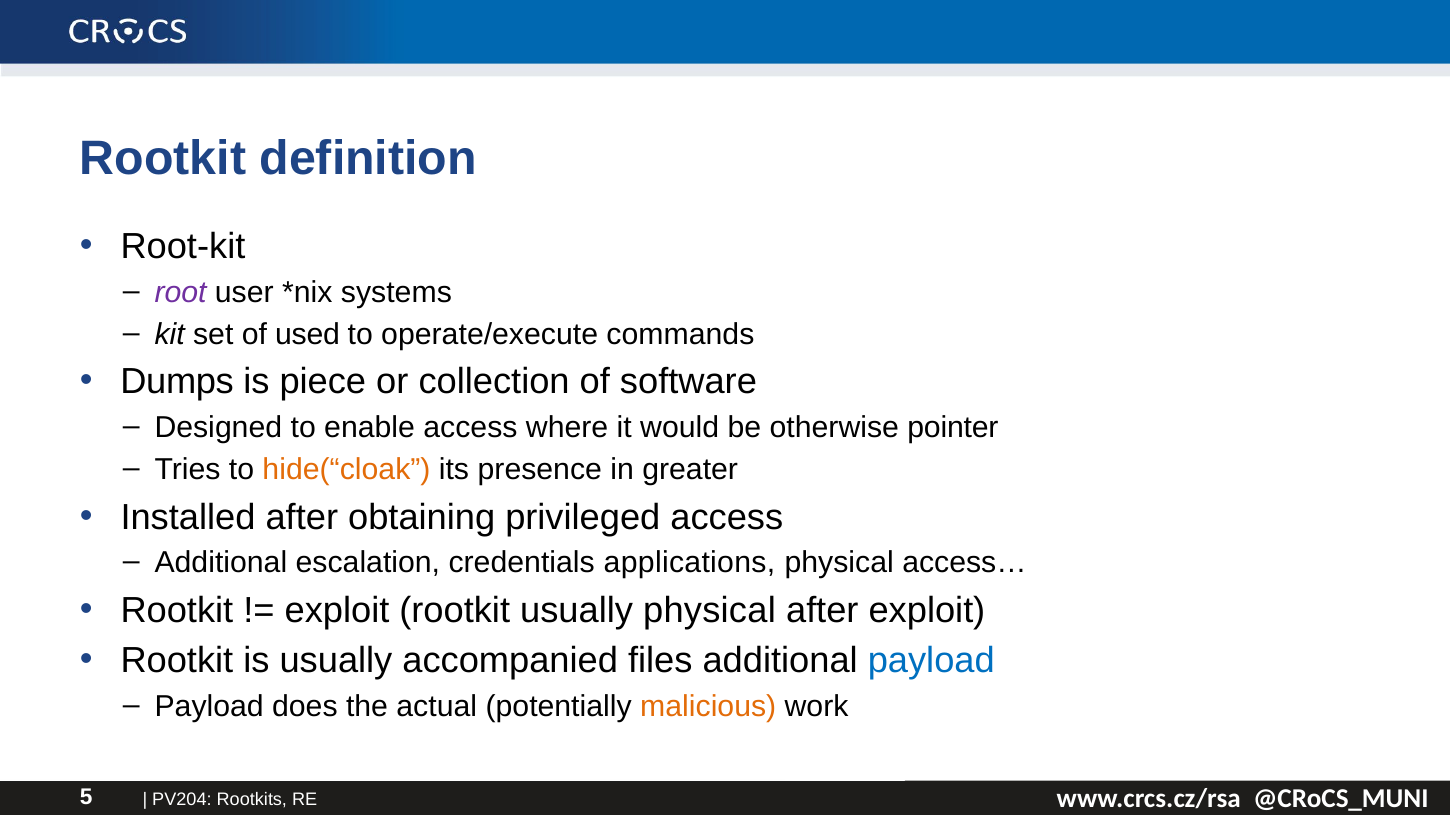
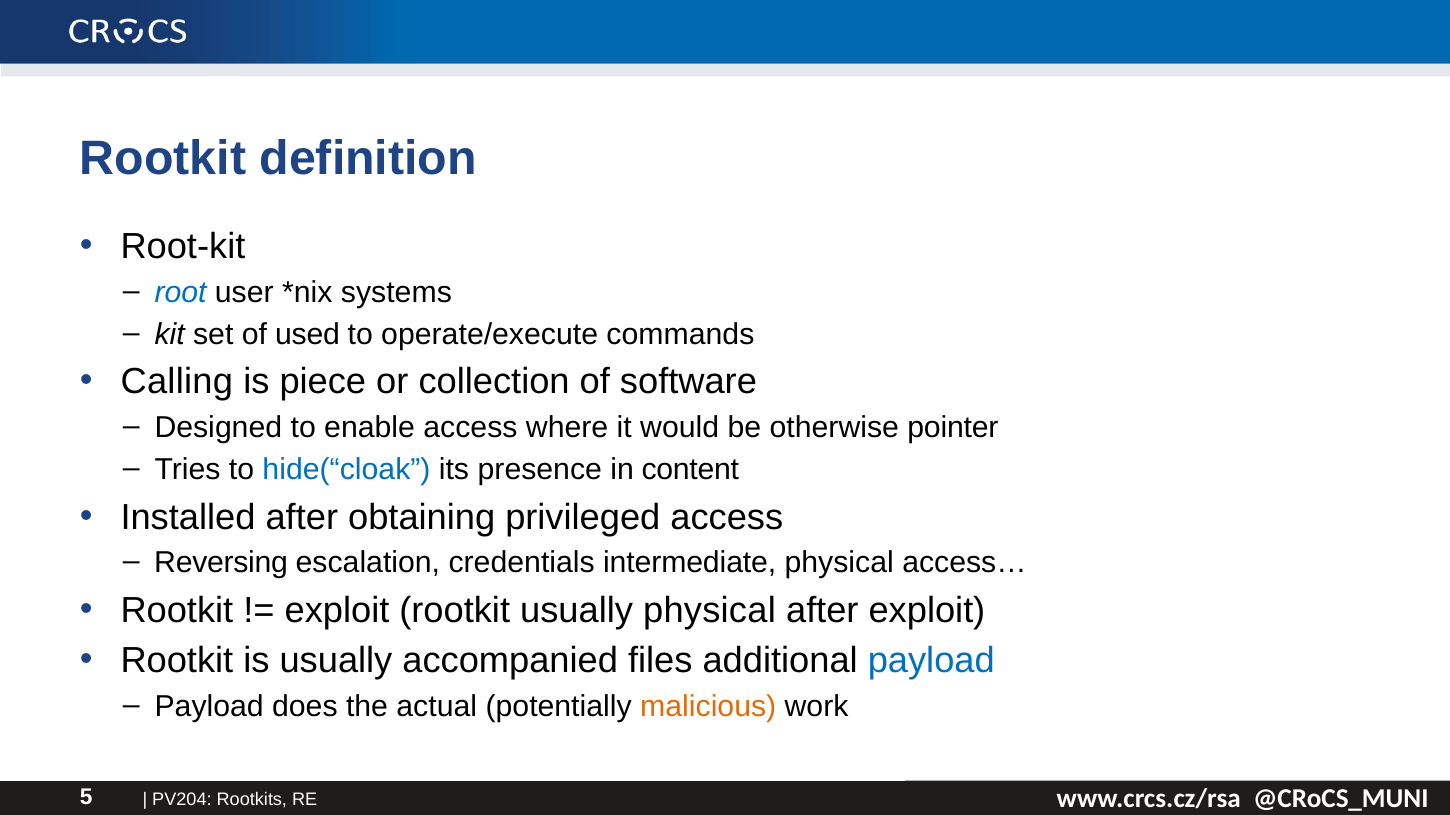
root colour: purple -> blue (181, 292)
Dumps: Dumps -> Calling (177, 382)
hide(“cloak colour: orange -> blue (347, 470)
greater: greater -> content (690, 470)
Additional: Additional -> Reversing (221, 563)
applications: applications -> intermediate (690, 563)
